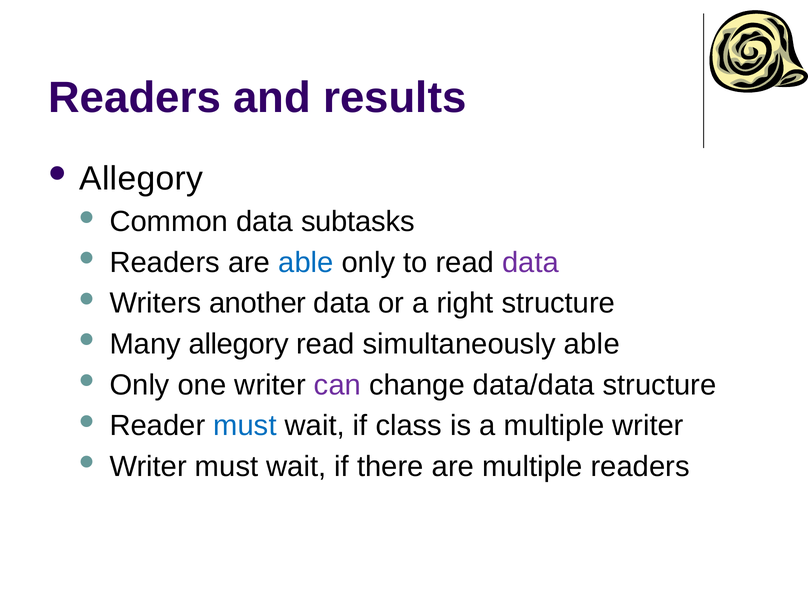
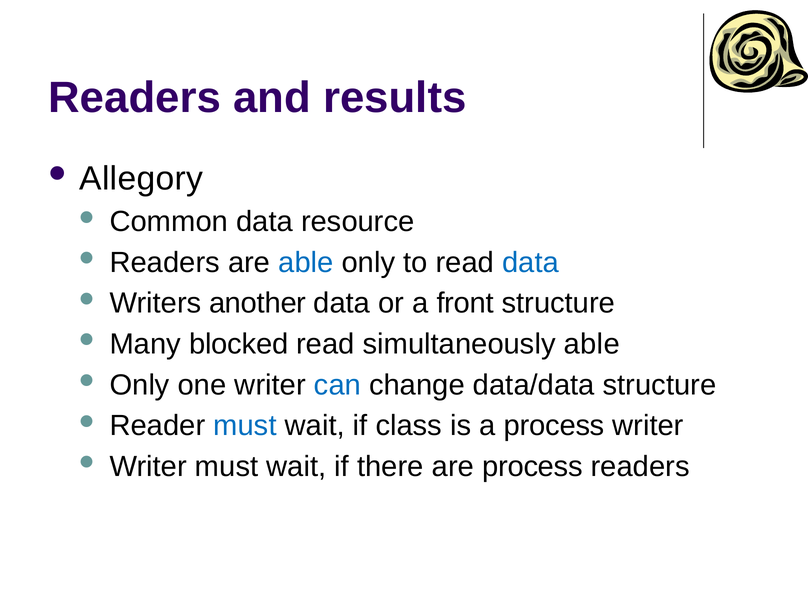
subtasks: subtasks -> resource (358, 222)
data colour: purple -> blue (531, 263)
right: right -> front (465, 303)
Many allegory: allegory -> blocked (239, 344)
can colour: purple -> blue (337, 385)
a multiple: multiple -> process (554, 426)
are multiple: multiple -> process (532, 467)
